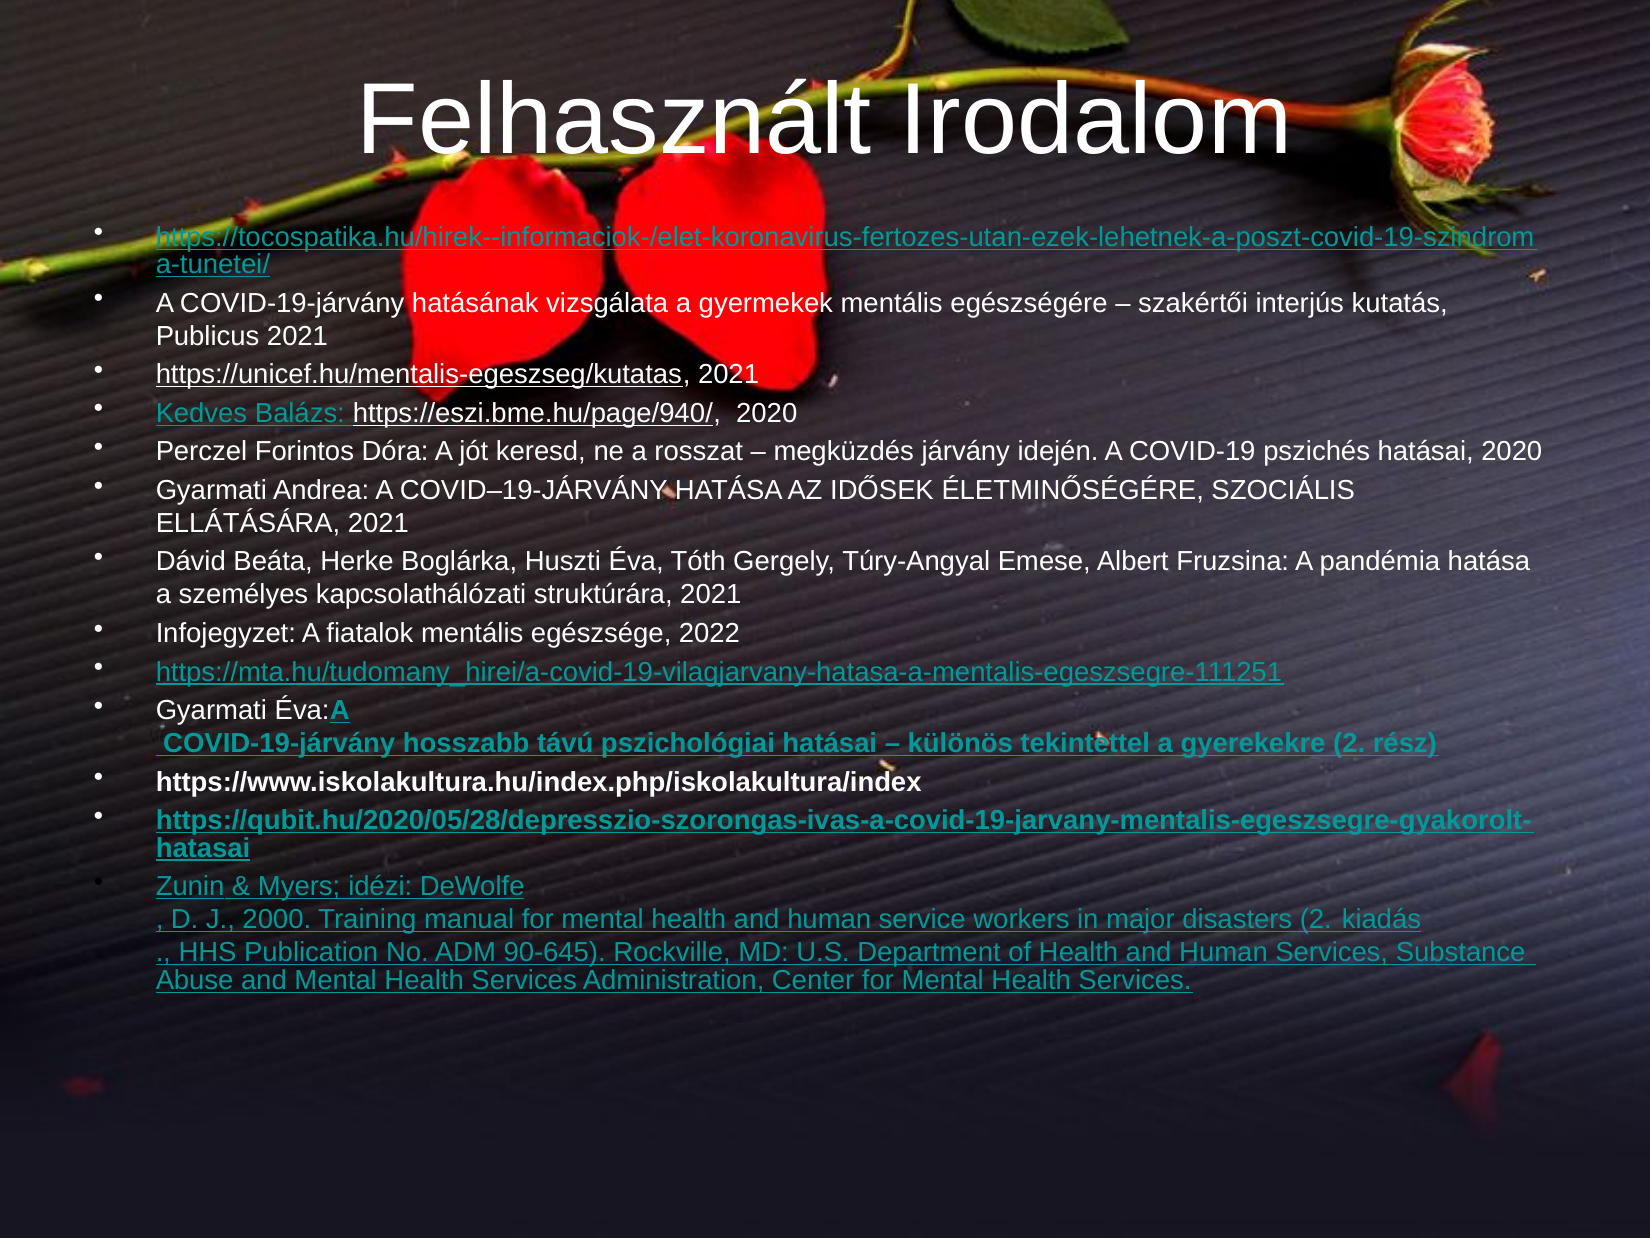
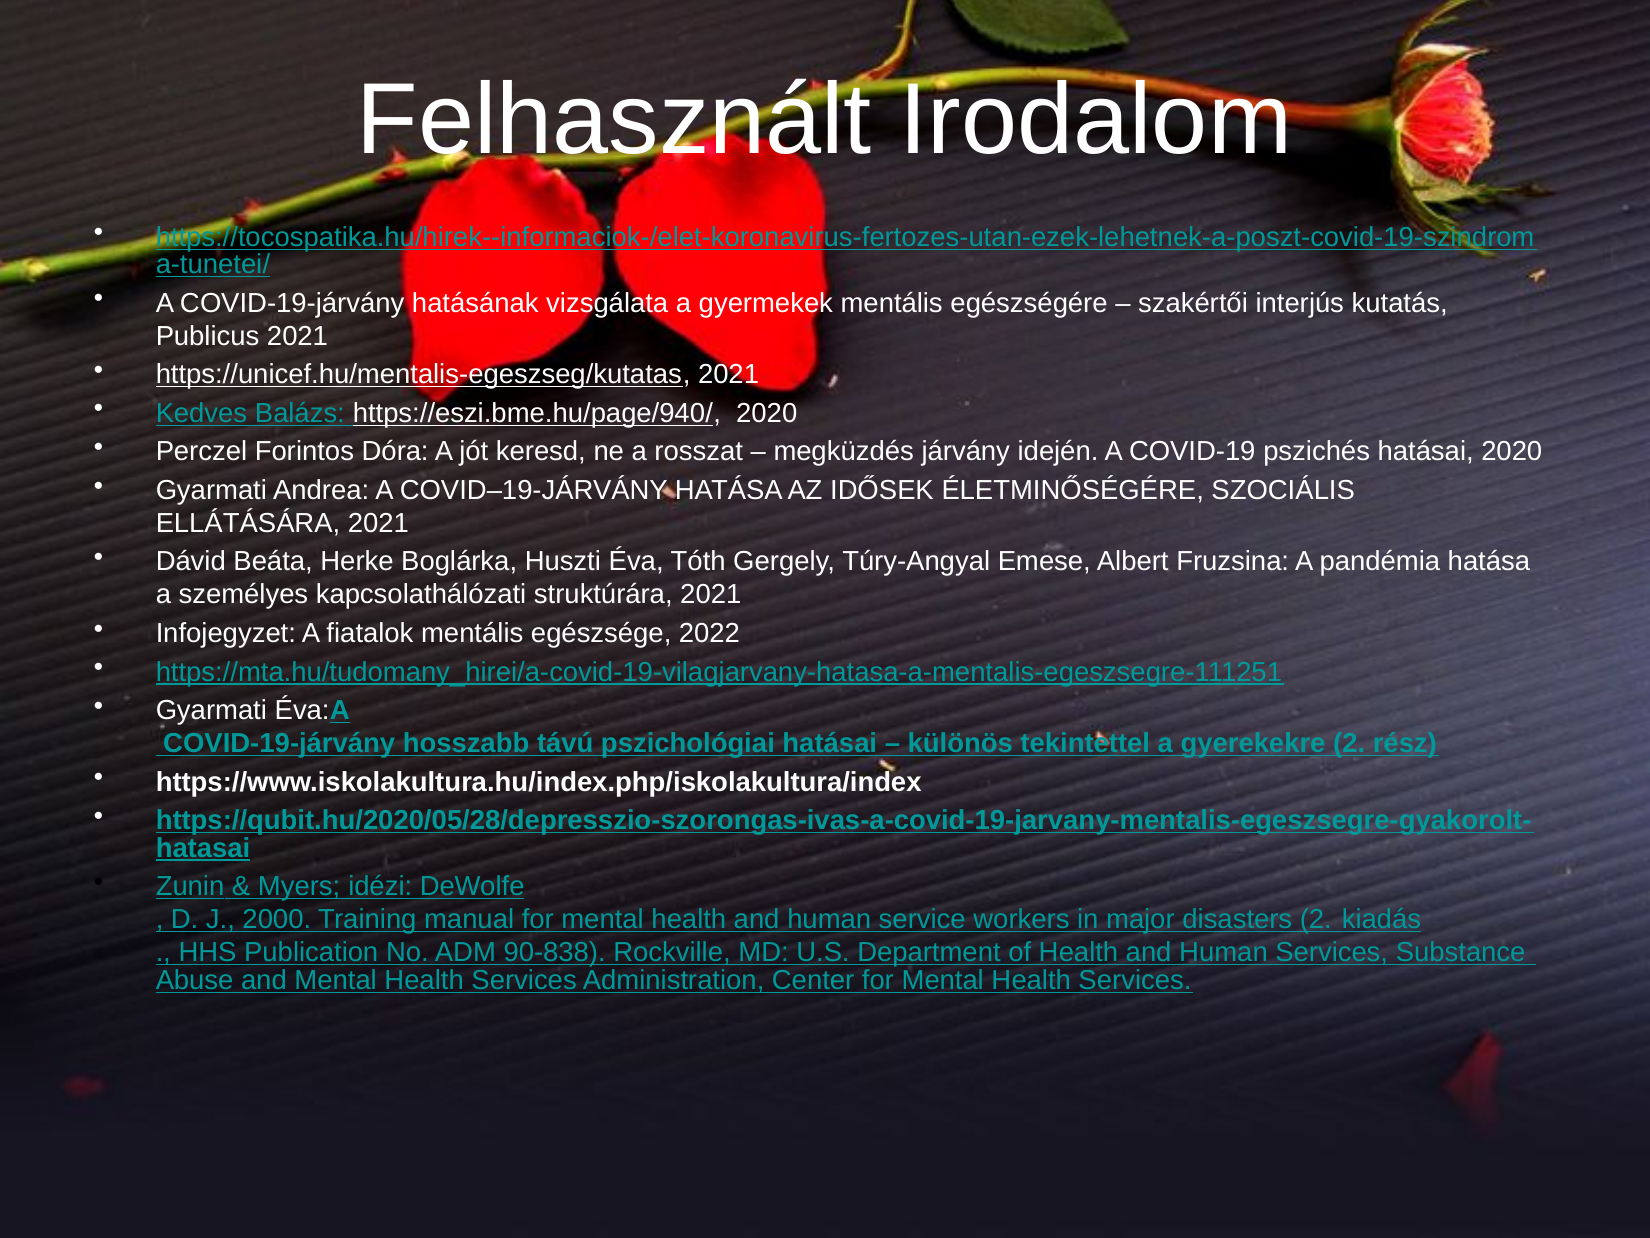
90-645: 90-645 -> 90-838 (555, 952)
